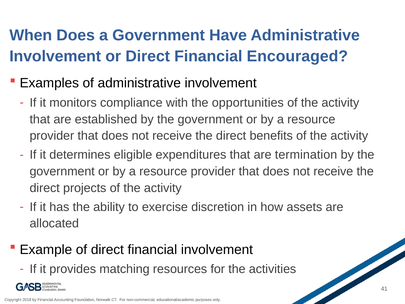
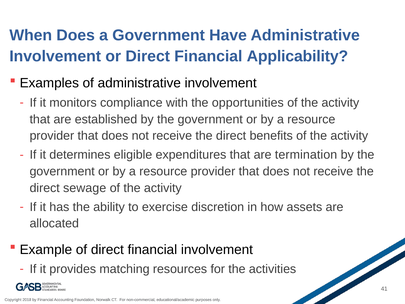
Encouraged: Encouraged -> Applicability (297, 56)
projects: projects -> sewage (85, 188)
